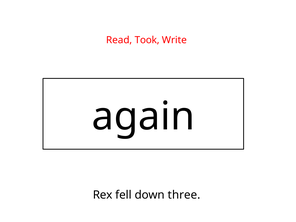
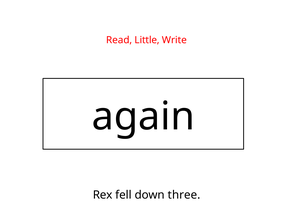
Took: Took -> Little (147, 40)
